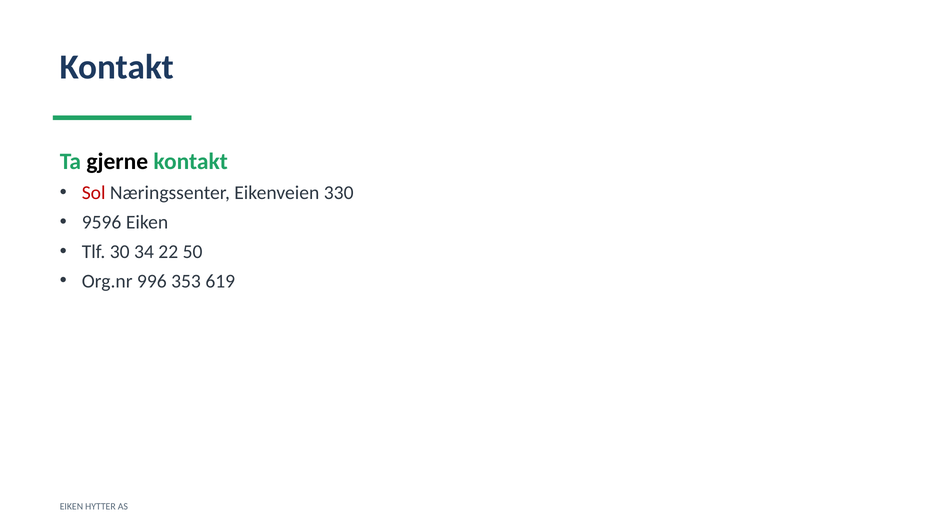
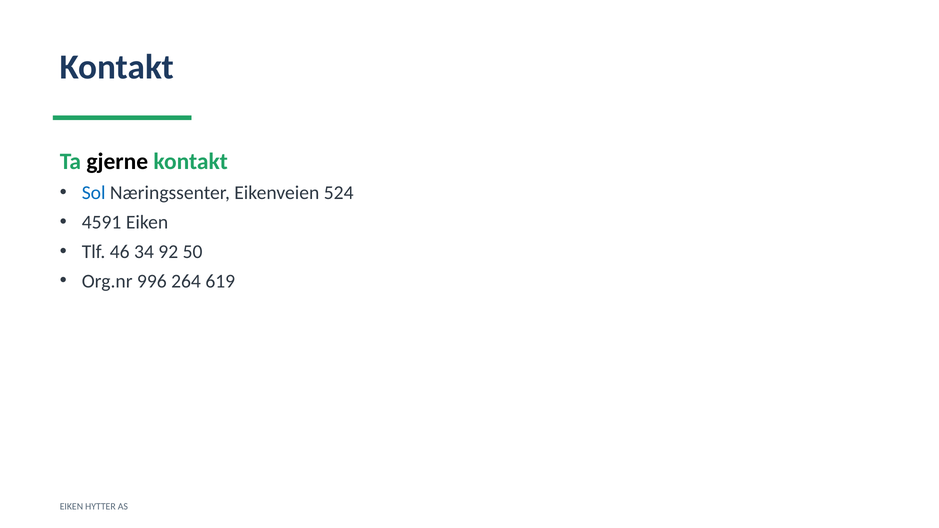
Sol colour: red -> blue (94, 193)
330: 330 -> 524 (339, 193)
9596: 9596 -> 4591 (102, 222)
30: 30 -> 46 (120, 252)
22: 22 -> 92 (168, 252)
353: 353 -> 264 (186, 281)
